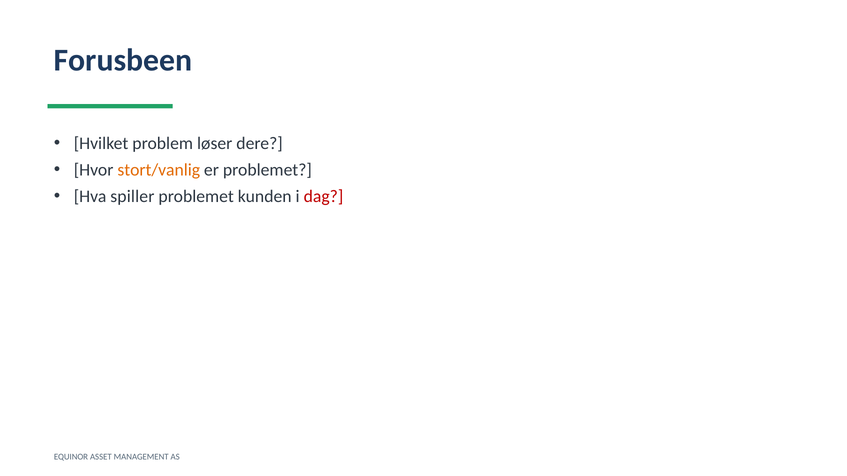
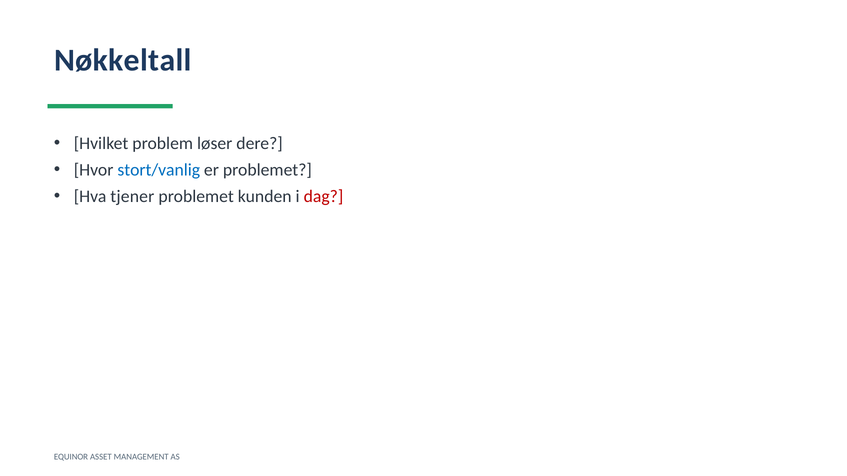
Forusbeen: Forusbeen -> Nøkkeltall (123, 60)
stort/vanlig colour: orange -> blue (159, 170)
spiller: spiller -> tjener (132, 196)
